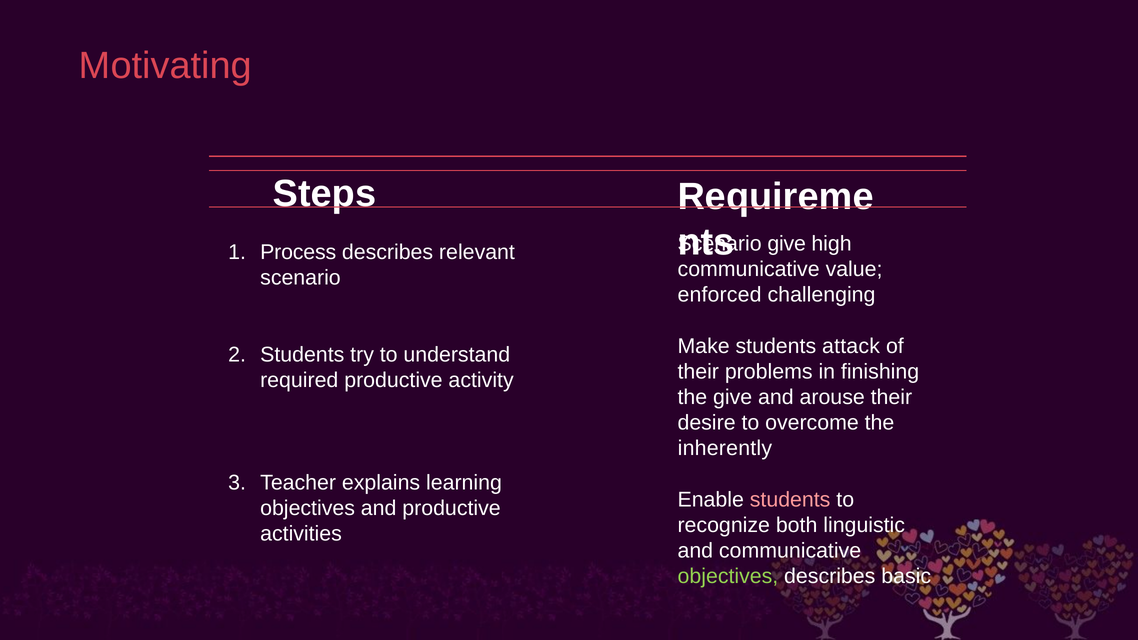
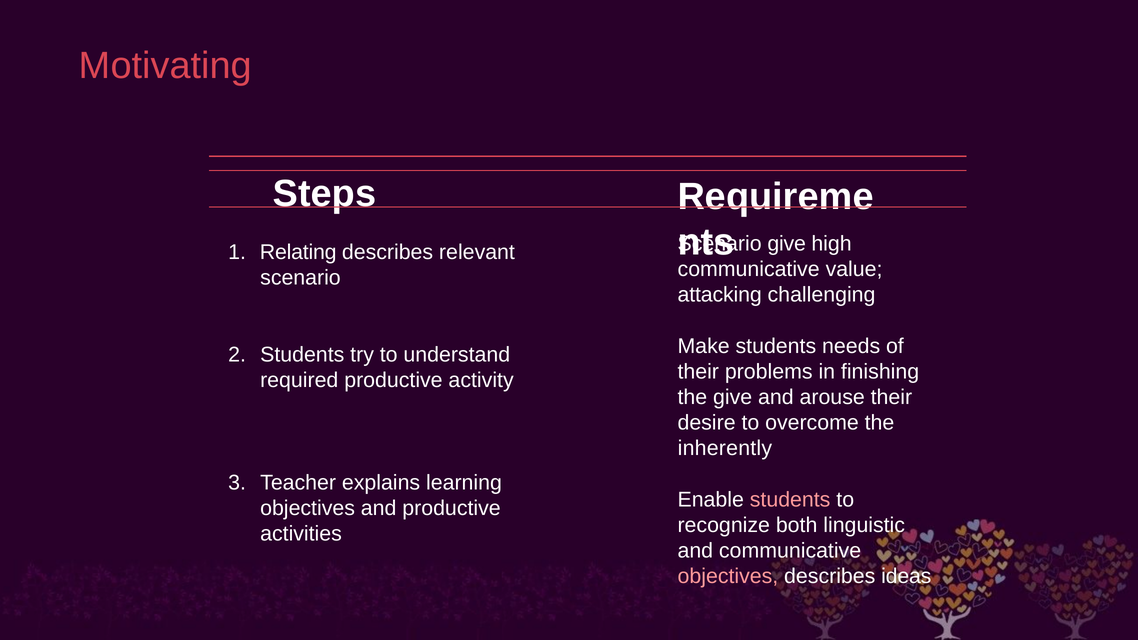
Process: Process -> Relating (298, 252)
enforced: enforced -> attacking (720, 295)
attack: attack -> needs (851, 346)
objectives colour: light green -> pink (728, 577)
basic: basic -> ideas (906, 577)
